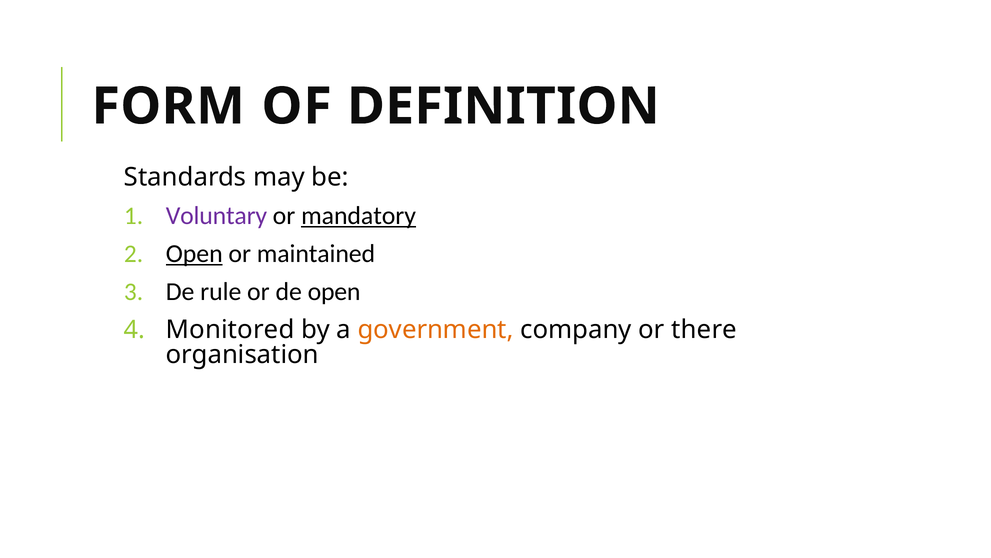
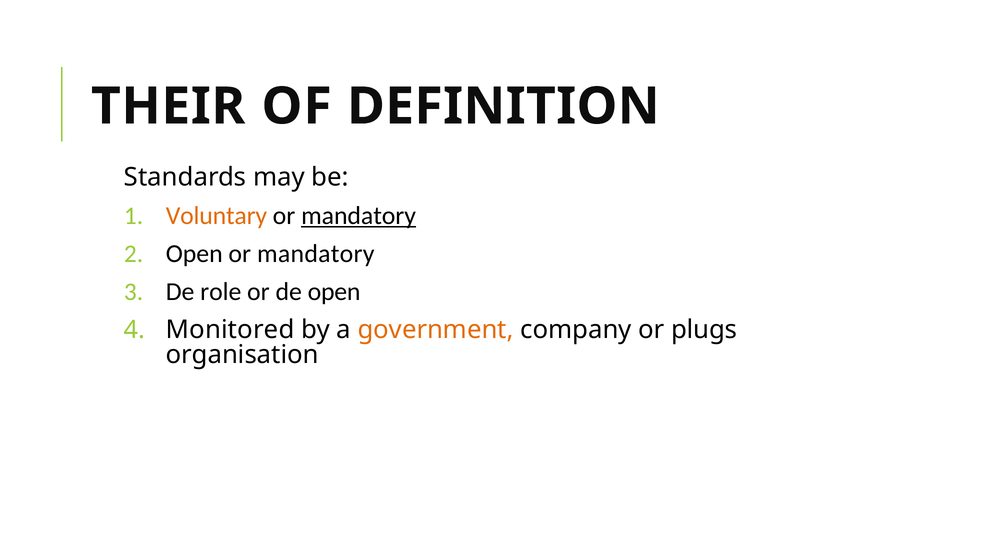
FORM: FORM -> THEIR (168, 106)
Voluntary colour: purple -> orange (216, 215)
Open underline: present -> none (194, 253)
maintained: maintained -> mandatory (316, 253)
rule: rule -> role (221, 291)
there: there -> plugs (704, 329)
